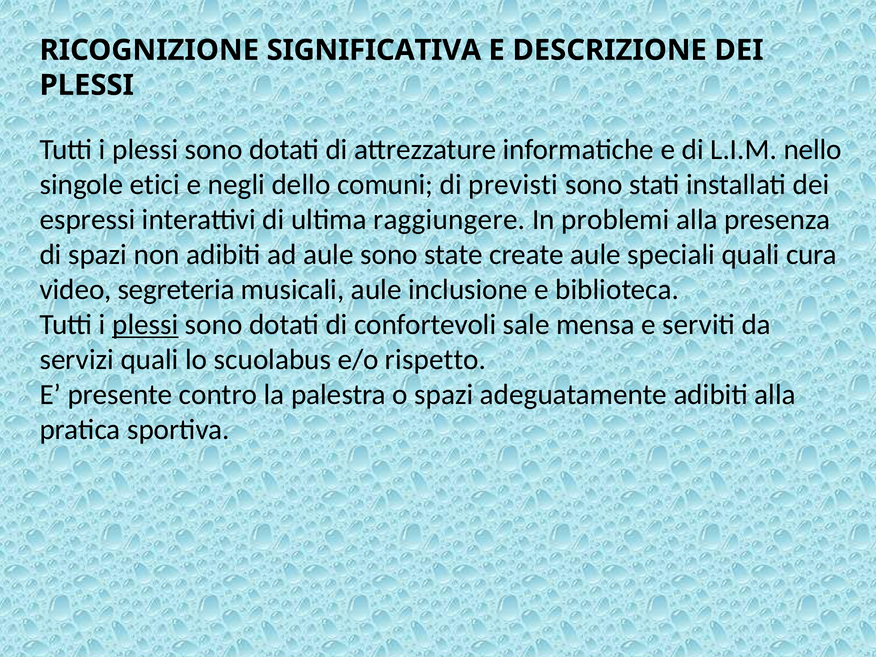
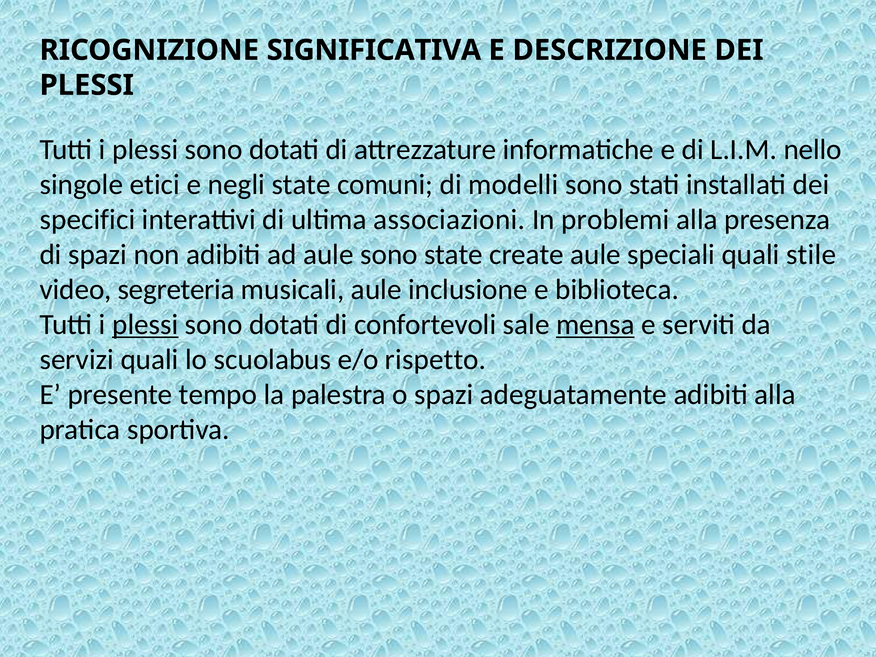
negli dello: dello -> state (301, 184)
previsti: previsti -> modelli (513, 184)
espressi: espressi -> specifici (87, 220)
raggiungere: raggiungere -> associazioni (449, 220)
cura: cura -> stile (811, 255)
mensa underline: none -> present (595, 325)
contro: contro -> tempo (218, 395)
